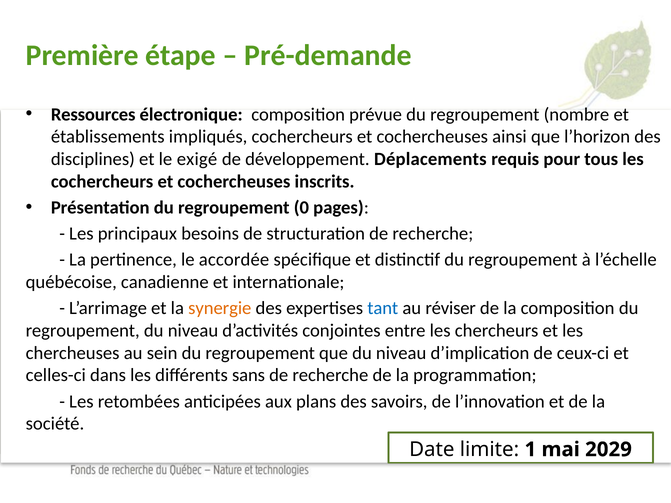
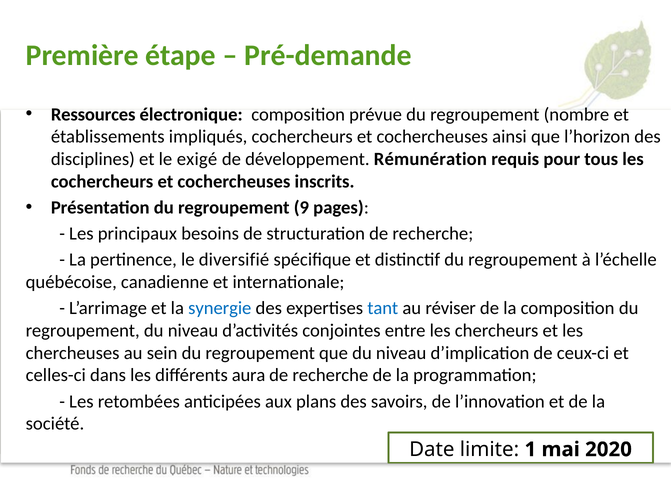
Déplacements: Déplacements -> Rémunération (430, 159)
0: 0 -> 9 (301, 208)
accordée: accordée -> diversifié (234, 260)
synergie colour: orange -> blue (220, 308)
sans: sans -> aura (249, 375)
2029: 2029 -> 2020 (608, 450)
